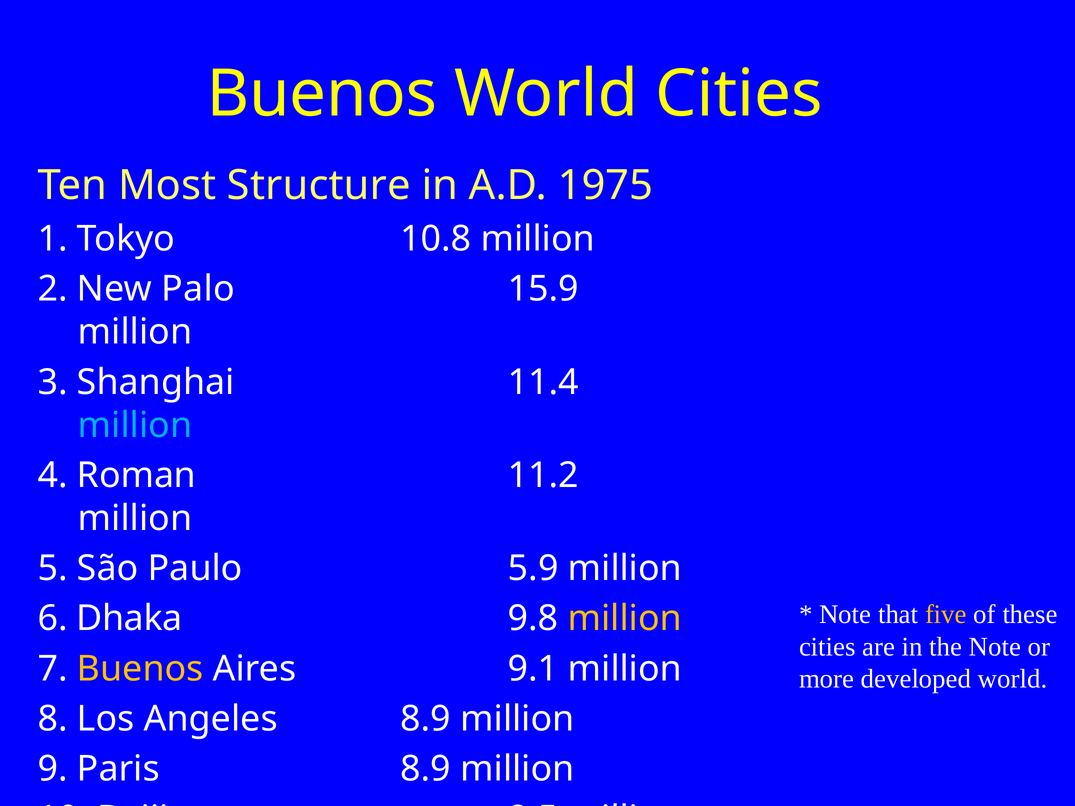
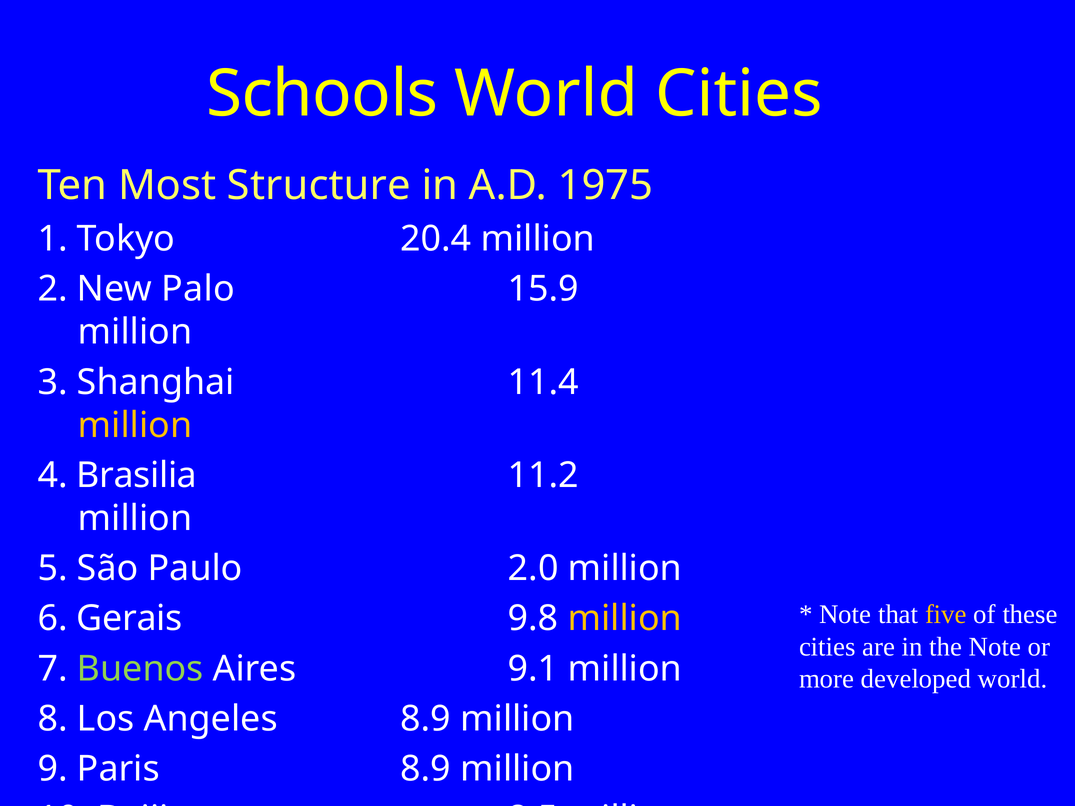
Buenos: Buenos -> Schools (322, 94)
10.8: 10.8 -> 20.4 (436, 239)
million colour: light blue -> yellow (135, 425)
Roman: Roman -> Brasilia (137, 475)
5.9: 5.9 -> 2.0 (533, 569)
Dhaka: Dhaka -> Gerais (129, 619)
Buenos colour: yellow -> light green (140, 669)
